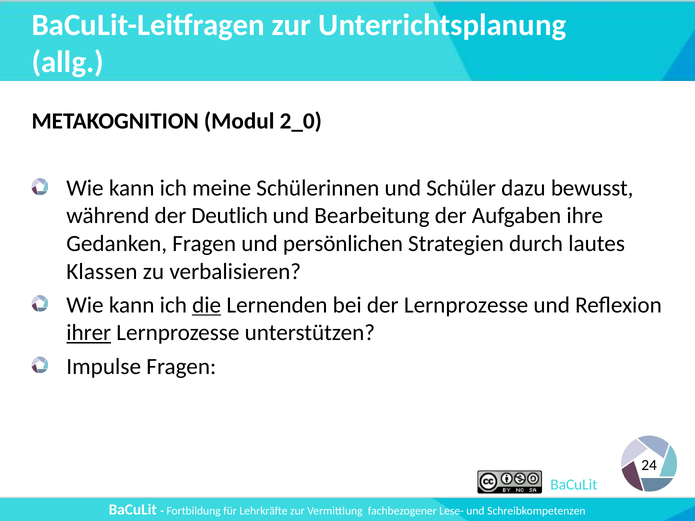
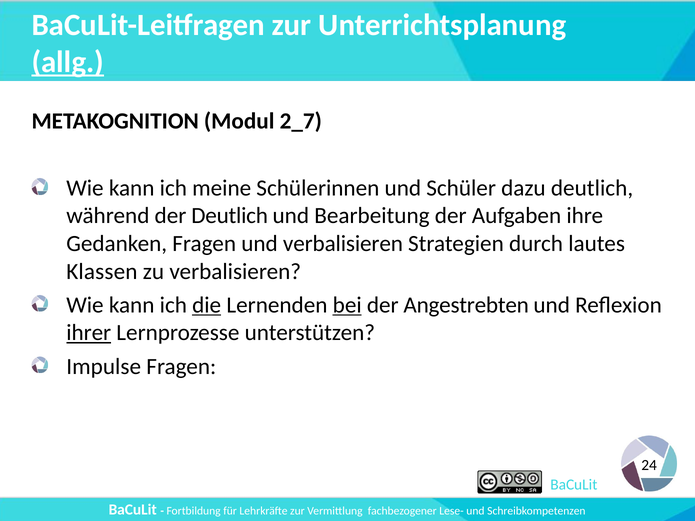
allg underline: none -> present (68, 62)
2_0: 2_0 -> 2_7 (301, 121)
dazu bewusst: bewusst -> deutlich (592, 188)
und persönlichen: persönlichen -> verbalisieren (343, 244)
bei underline: none -> present (347, 305)
der Lernprozesse: Lernprozesse -> Angestrebten (466, 305)
